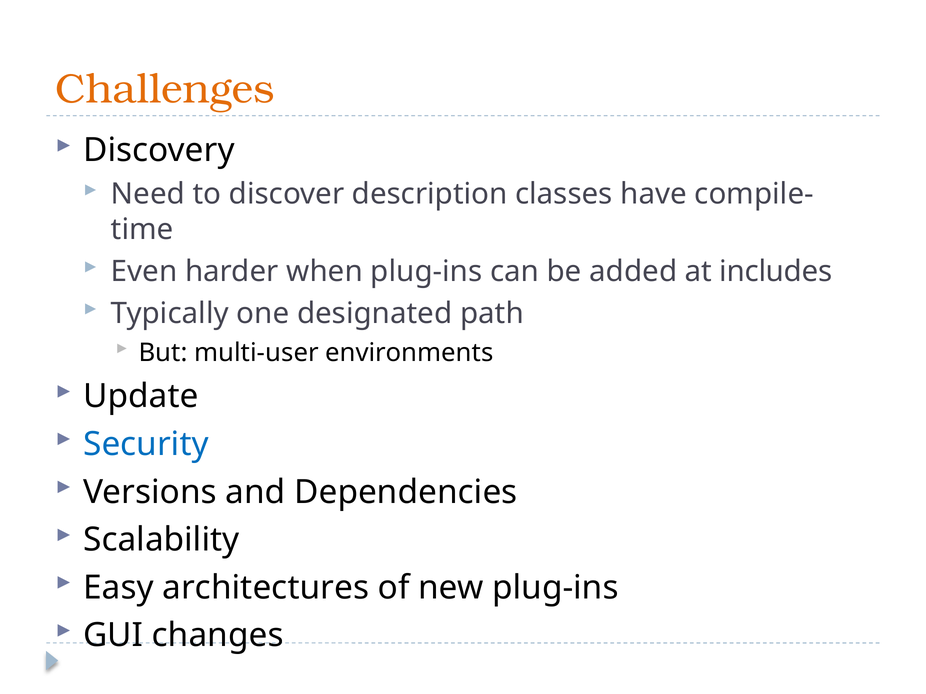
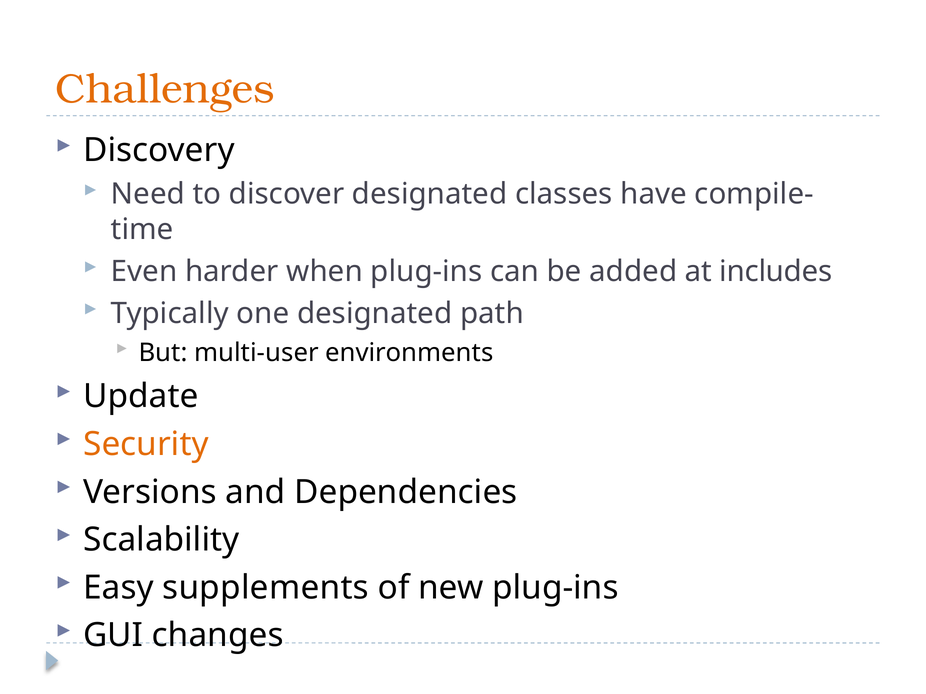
discover description: description -> designated (430, 194)
Security colour: blue -> orange (146, 445)
architectures: architectures -> supplements (266, 588)
